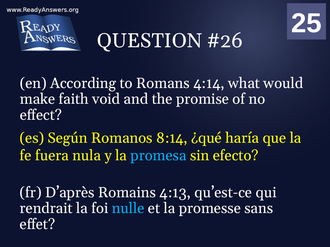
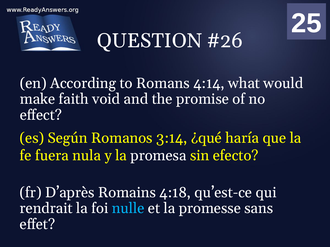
8:14: 8:14 -> 3:14 (172, 138)
promesa colour: light blue -> white (158, 156)
4:13: 4:13 -> 4:18 (175, 193)
